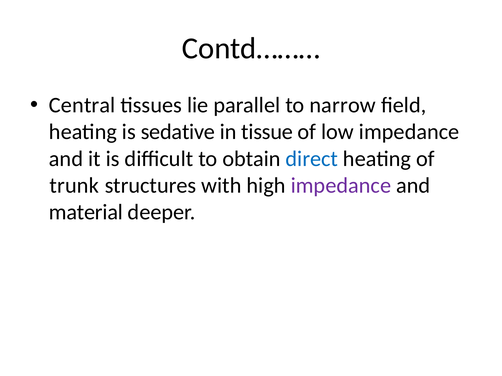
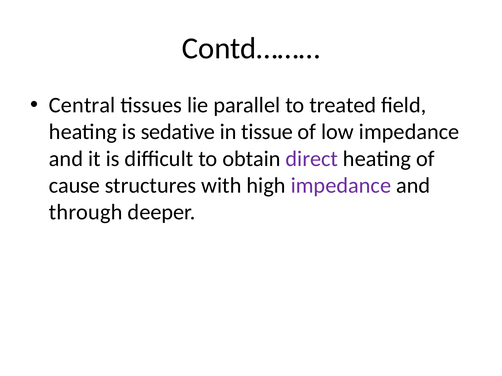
narrow: narrow -> treated (343, 105)
direct colour: blue -> purple (312, 159)
trunk: trunk -> cause (74, 186)
material: material -> through (86, 213)
